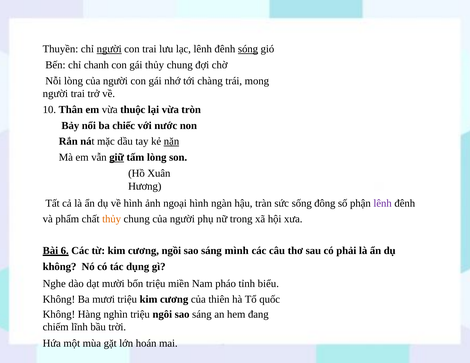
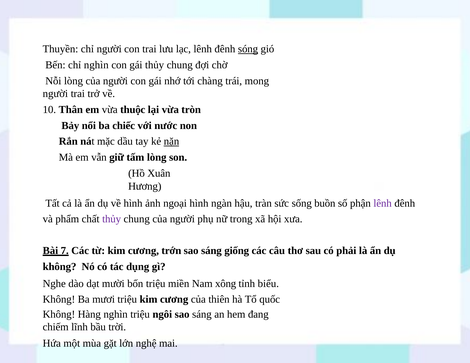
người underline: present -> none (109, 49)
chỉ chanh: chanh -> nghìn (96, 65)
giữ underline: present -> none (117, 157)
đông: đông -> buồn (325, 203)
thủy colour: orange -> purple (112, 219)
6: 6 -> 7 (65, 251)
ngồi: ngồi -> trớn (171, 251)
mình: mình -> giống (237, 251)
pháo: pháo -> xông (226, 284)
hoán: hoán -> nghệ (146, 343)
